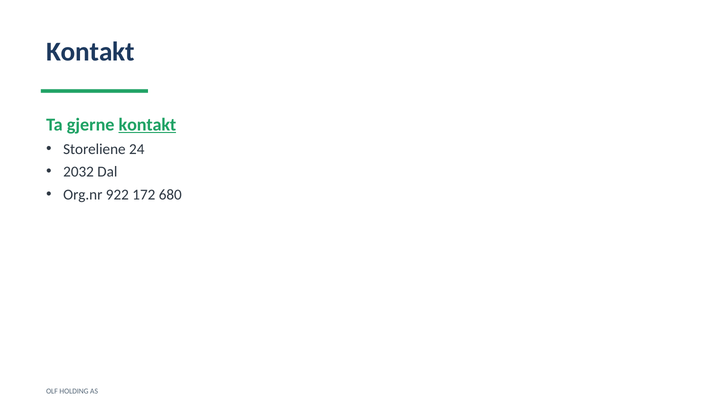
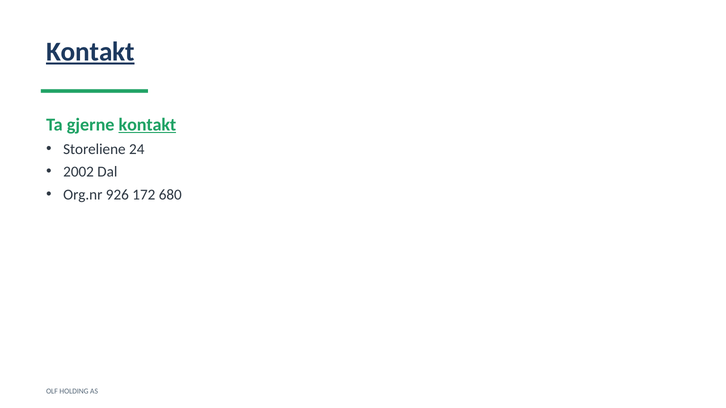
Kontakt underline: none -> present (90, 52)
2032: 2032 -> 2002 (79, 172)
922: 922 -> 926 (117, 195)
